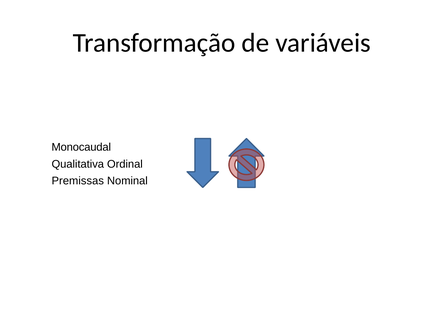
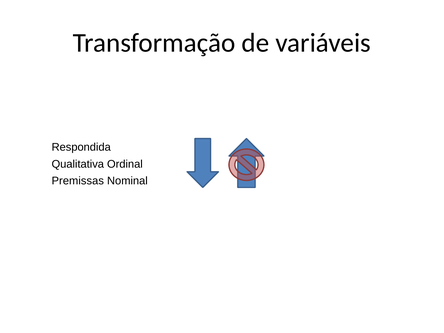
Monocaudal: Monocaudal -> Respondida (81, 147)
